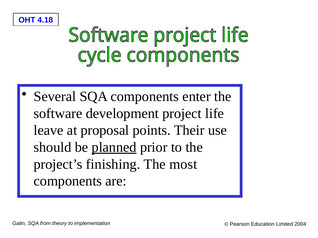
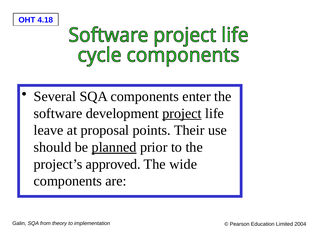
project underline: none -> present (182, 114)
finishing: finishing -> approved (113, 164)
most: most -> wide (183, 164)
